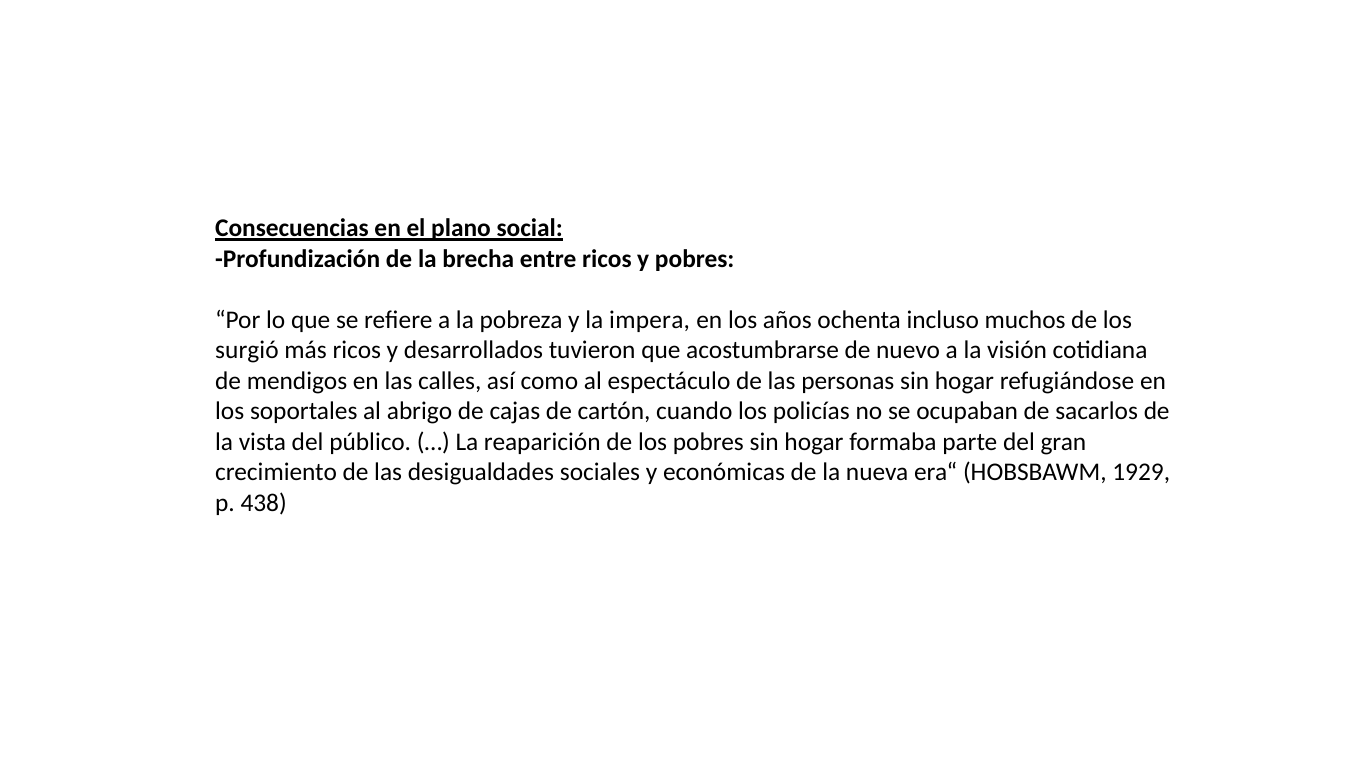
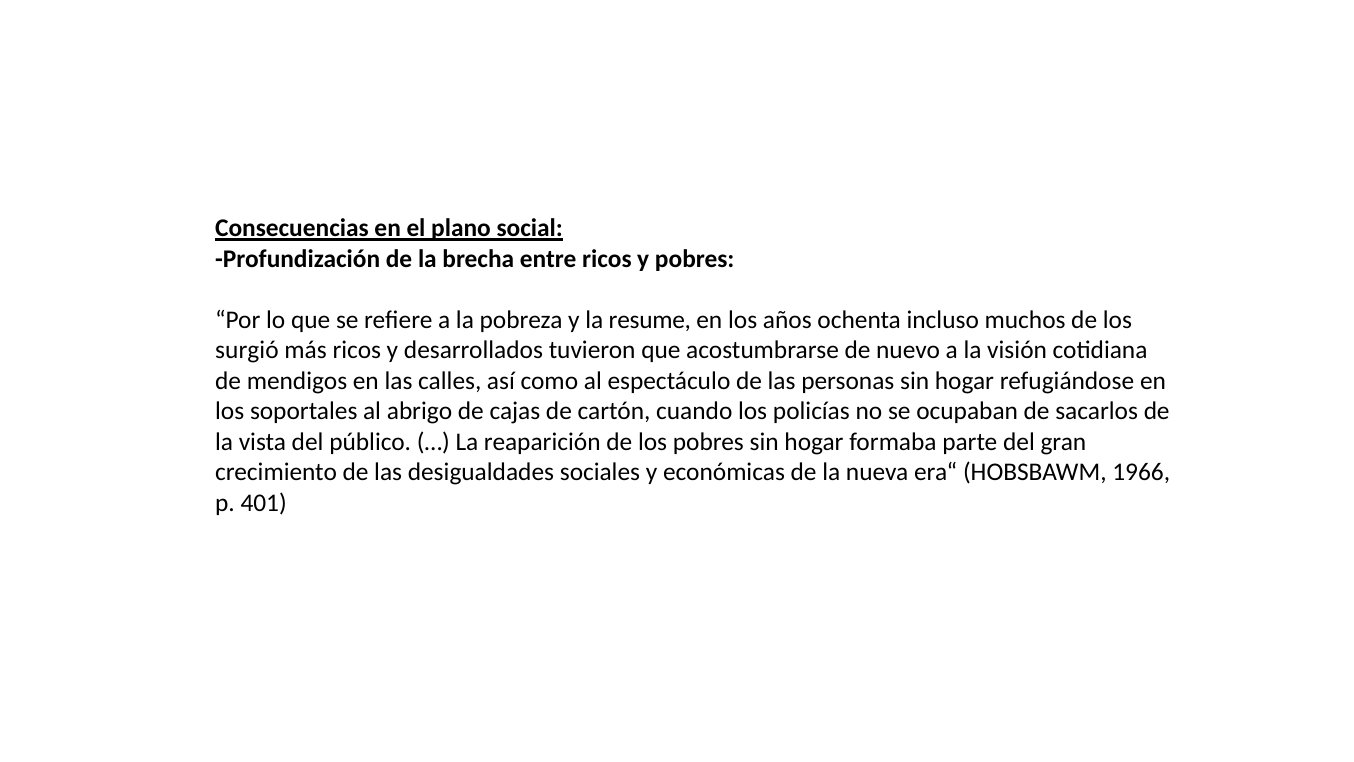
impera: impera -> resume (650, 320)
1929: 1929 -> 1966 (1141, 472)
438: 438 -> 401 (264, 503)
